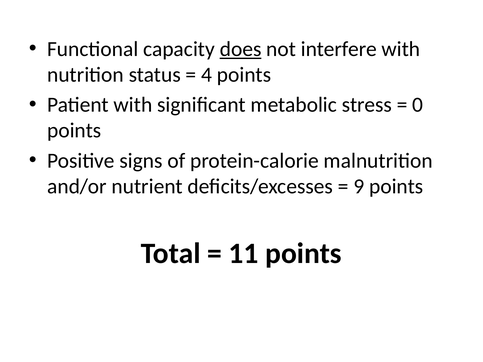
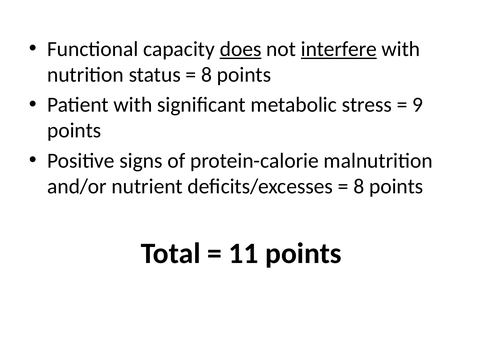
interfere underline: none -> present (339, 49)
4: 4 -> 8 (207, 75)
0: 0 -> 9 (418, 105)
9: 9 -> 8 (359, 187)
